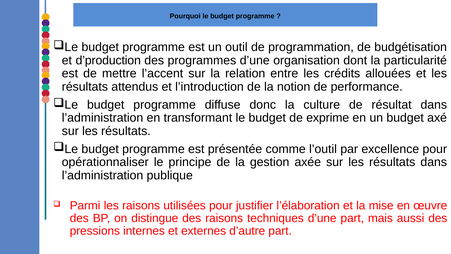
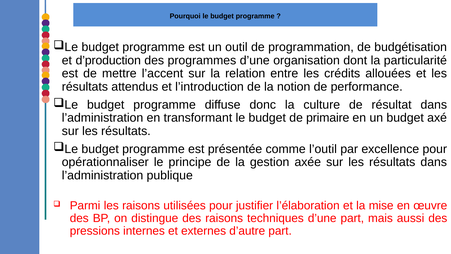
exprime: exprime -> primaire (328, 118)
